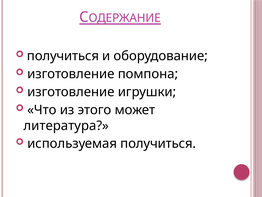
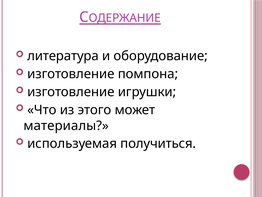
получиться: получиться -> литература (63, 56)
литература: литература -> материалы (66, 125)
